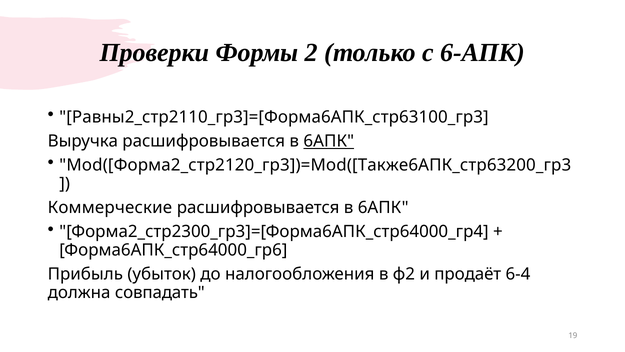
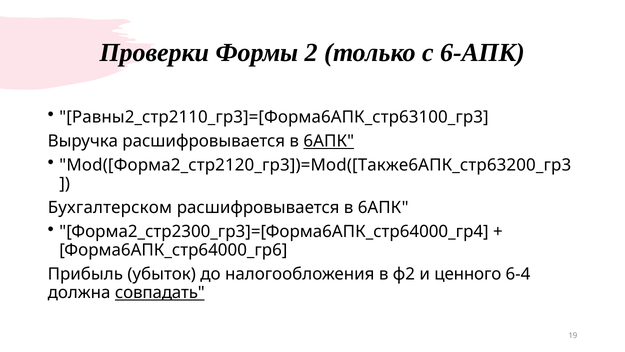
Коммерческие: Коммерческие -> Бухгалтерском (110, 207)
продаёт: продаёт -> ценного (468, 274)
совпадать underline: none -> present (160, 292)
